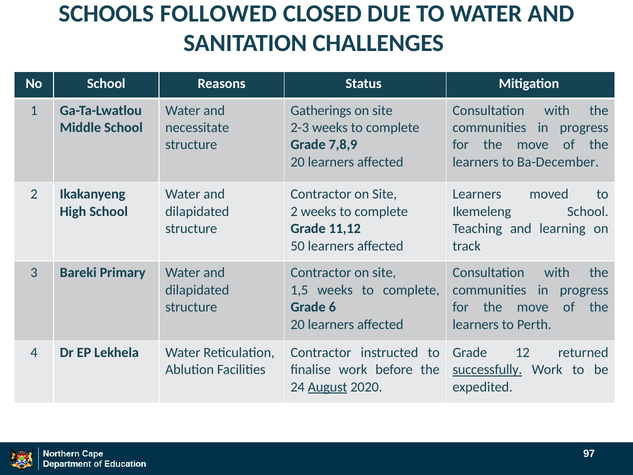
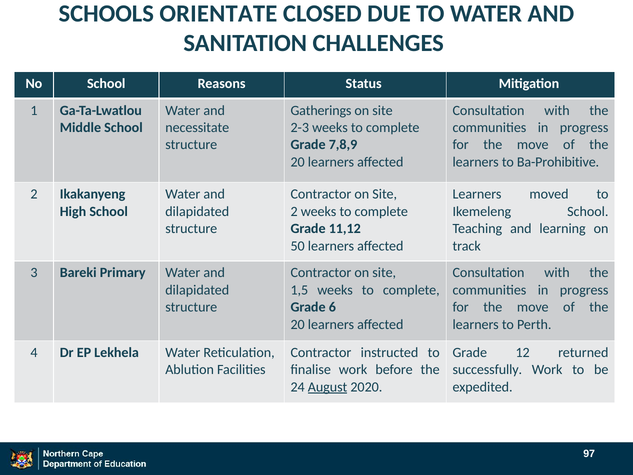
FOLLOWED: FOLLOWED -> ORIENTATE (218, 14)
Ba-December: Ba-December -> Ba-Prohibitive (558, 162)
successfully underline: present -> none (487, 370)
